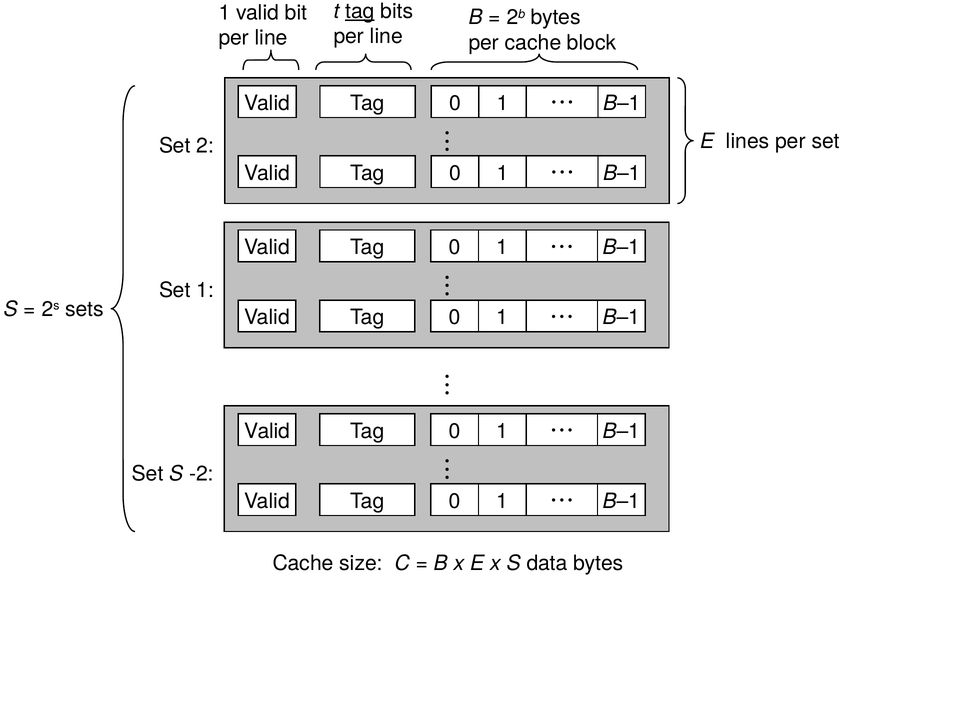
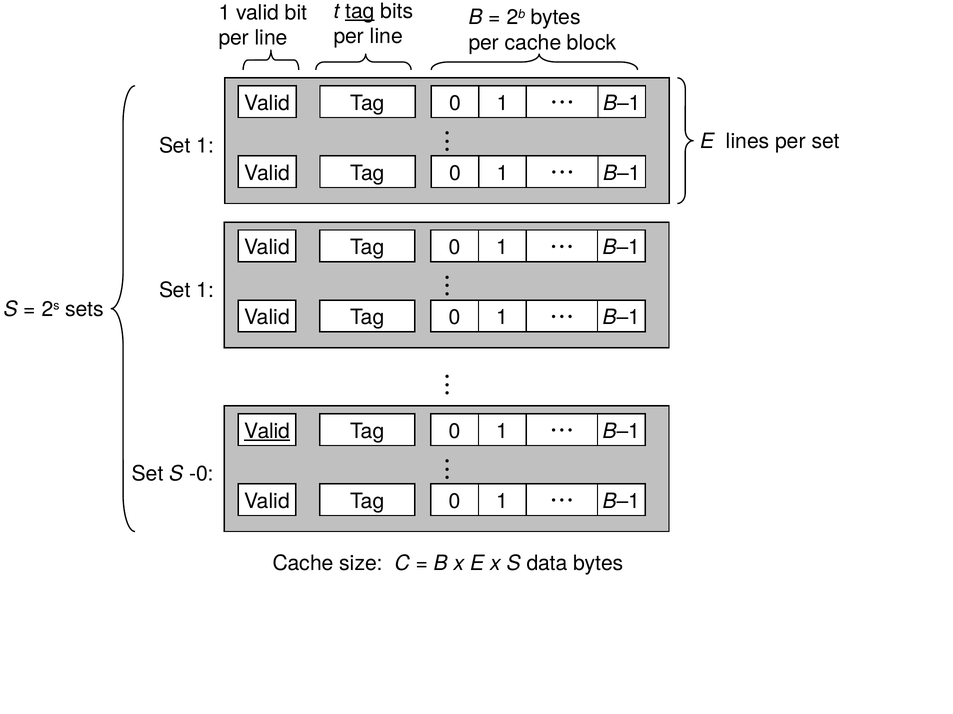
2: 2 -> 1 (205, 146)
Valid underline: none -> present (267, 432)
-2: -2 -> -0 (201, 474)
